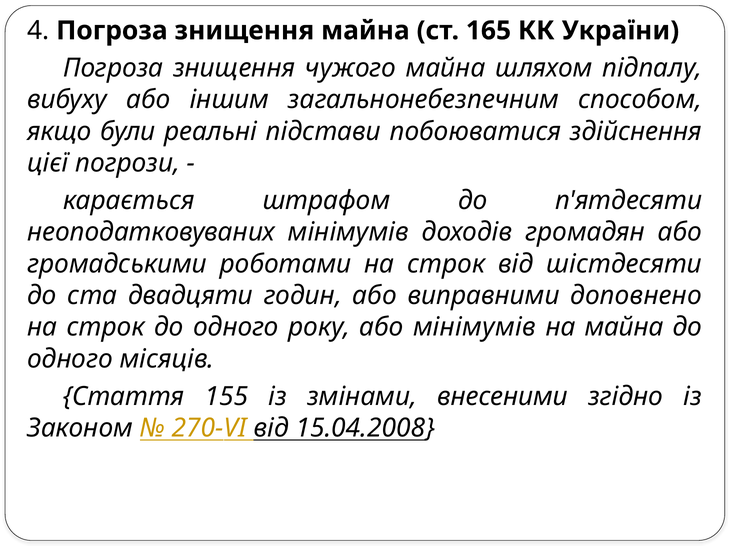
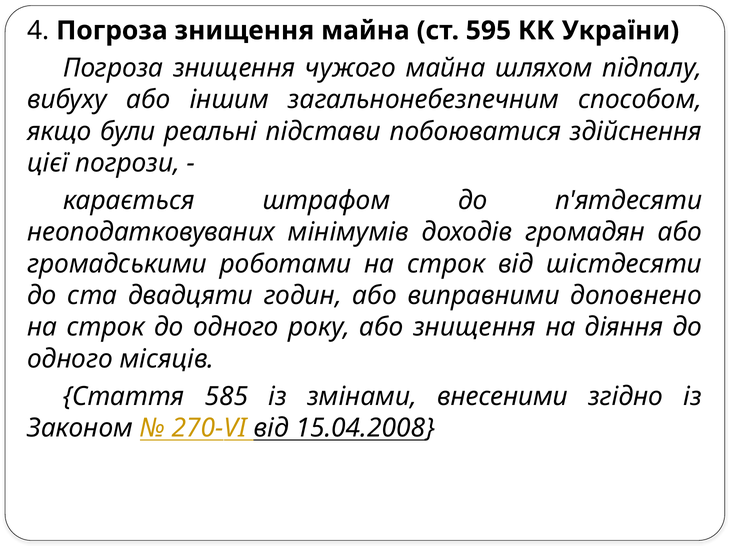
165: 165 -> 595 (488, 31)
або мінімумів: мінімумів -> знищення (474, 327)
на майна: майна -> діяння (624, 327)
155: 155 -> 585 (226, 396)
